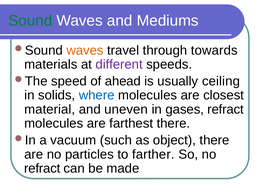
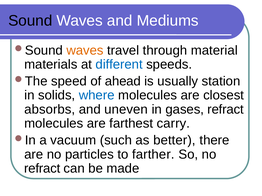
Sound colour: green -> black (30, 21)
towards: towards -> material (214, 50)
different colour: purple -> blue (119, 65)
ceiling: ceiling -> station (221, 81)
material: material -> absorbs (50, 110)
farthest there: there -> carry (173, 124)
object: object -> better (174, 141)
